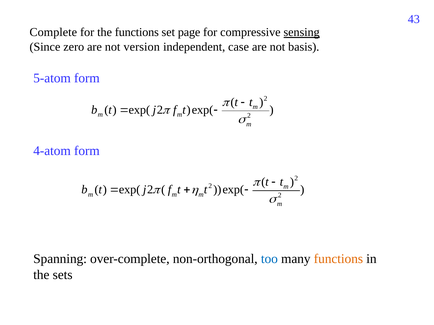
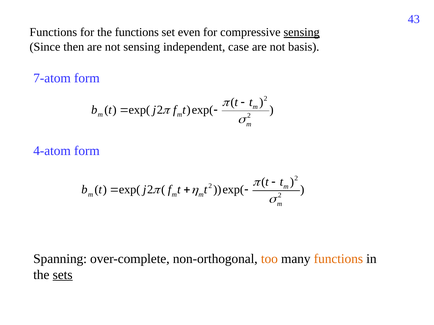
Complete: Complete -> Functions (53, 32)
page: page -> even (189, 32)
zero: zero -> then (74, 47)
not version: version -> sensing (142, 47)
5-atom: 5-atom -> 7-atom (52, 78)
too colour: blue -> orange (269, 259)
sets underline: none -> present (63, 275)
